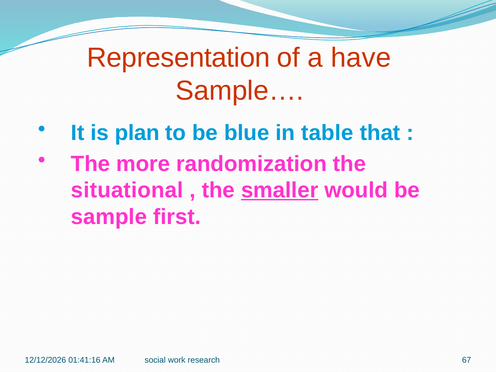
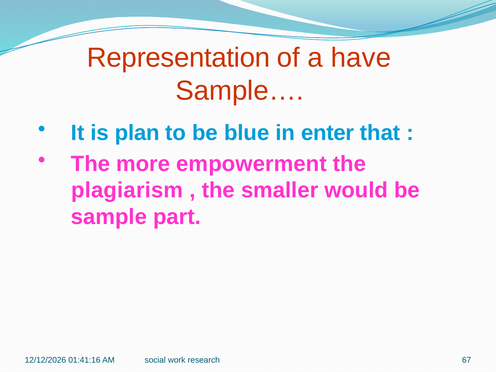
table: table -> enter (328, 133)
randomization: randomization -> empowerment (251, 164)
situational: situational -> plagiarism (127, 190)
smaller underline: present -> none (280, 190)
first: first -> part (177, 217)
